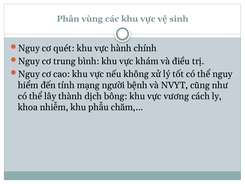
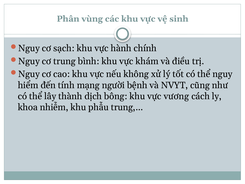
quét: quét -> sạch (64, 48)
chăm,…: chăm,… -> trung,… (127, 107)
